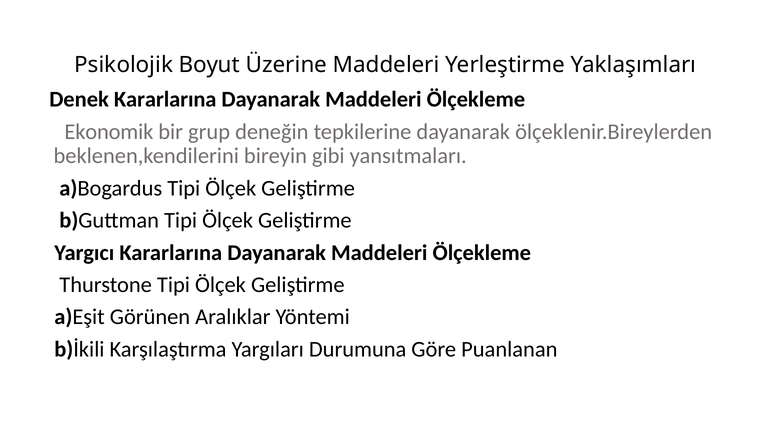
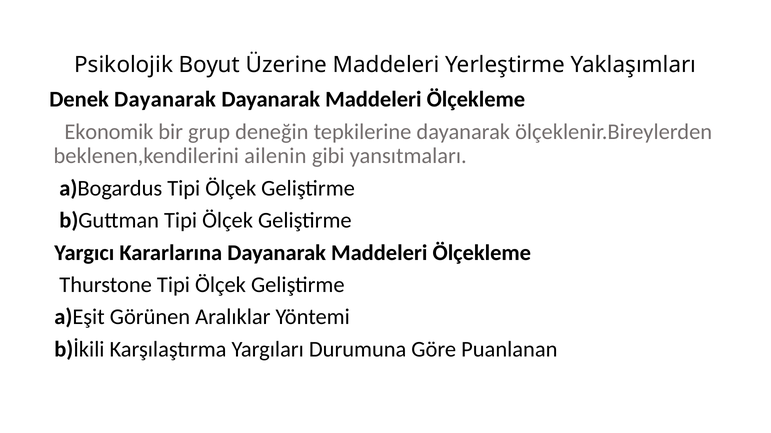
Denek Kararlarına: Kararlarına -> Dayanarak (165, 100)
bireyin: bireyin -> ailenin (275, 156)
